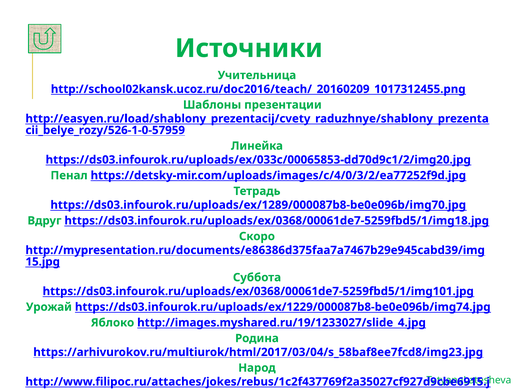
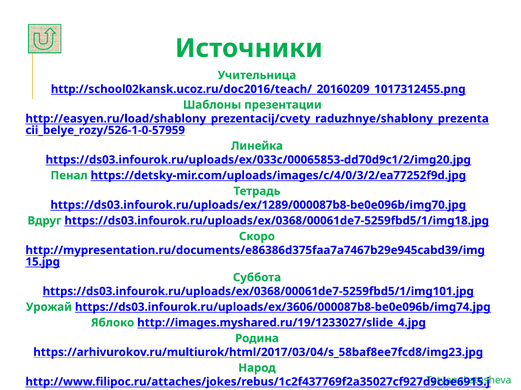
https://ds03.infourok.ru/uploads/ex/1229/000087b8-be0e096b/img74.jpg: https://ds03.infourok.ru/uploads/ex/1229/000087b8-be0e096b/img74.jpg -> https://ds03.infourok.ru/uploads/ex/3606/000087b8-be0e096b/img74.jpg (283, 308)
